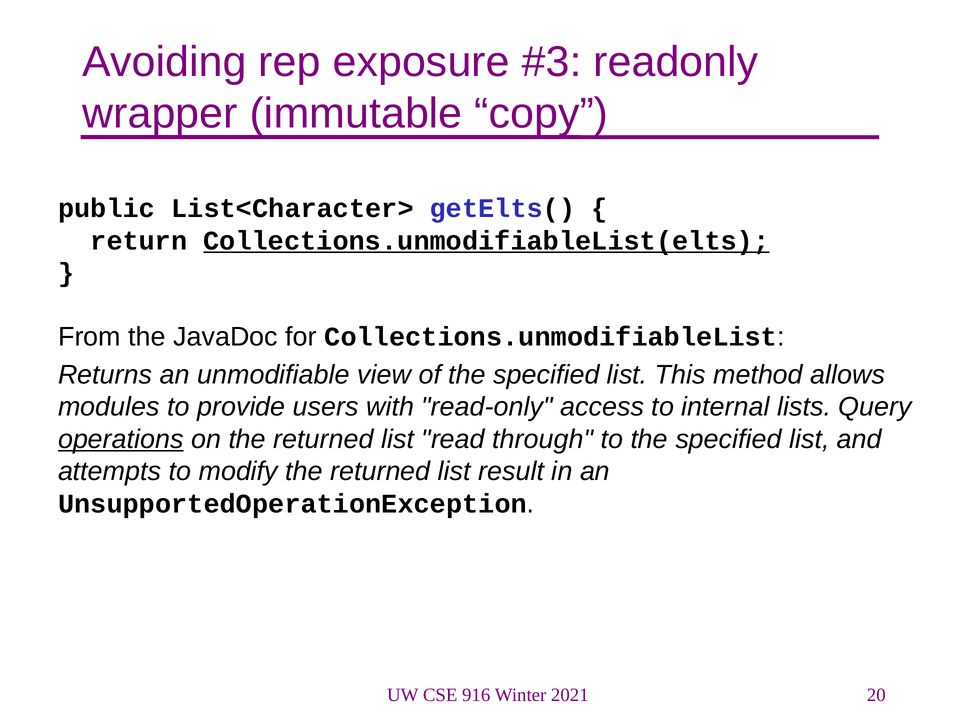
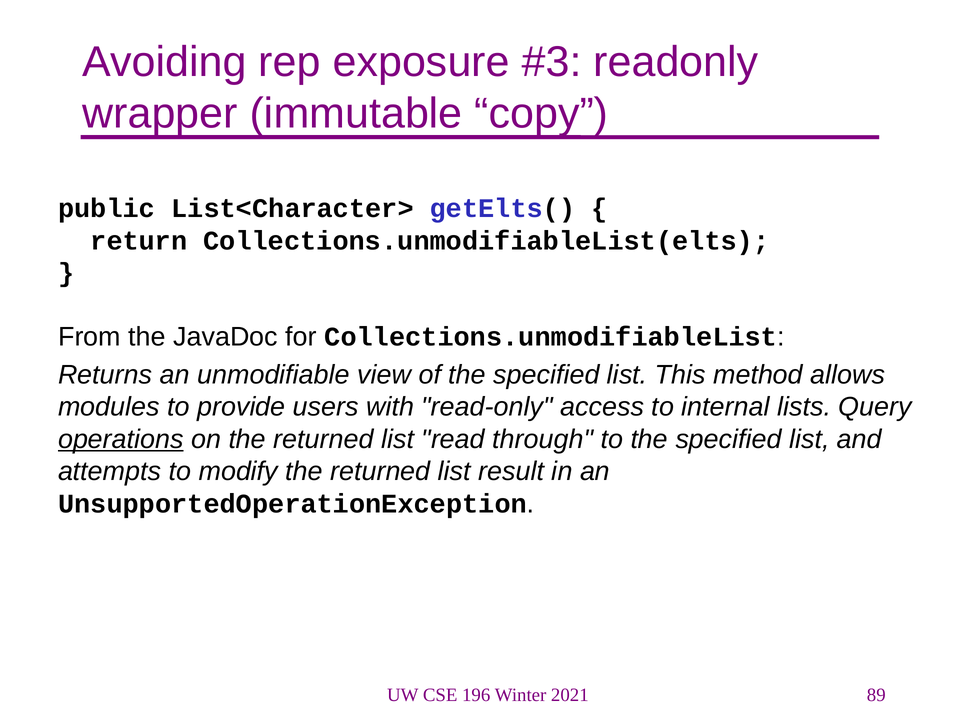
Collections.unmodifiableList(elts underline: present -> none (486, 241)
916: 916 -> 196 (476, 695)
20: 20 -> 89 (876, 695)
